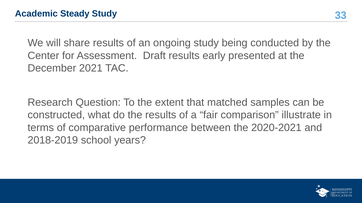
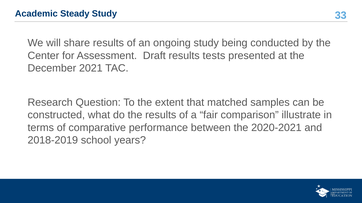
early: early -> tests (214, 56)
